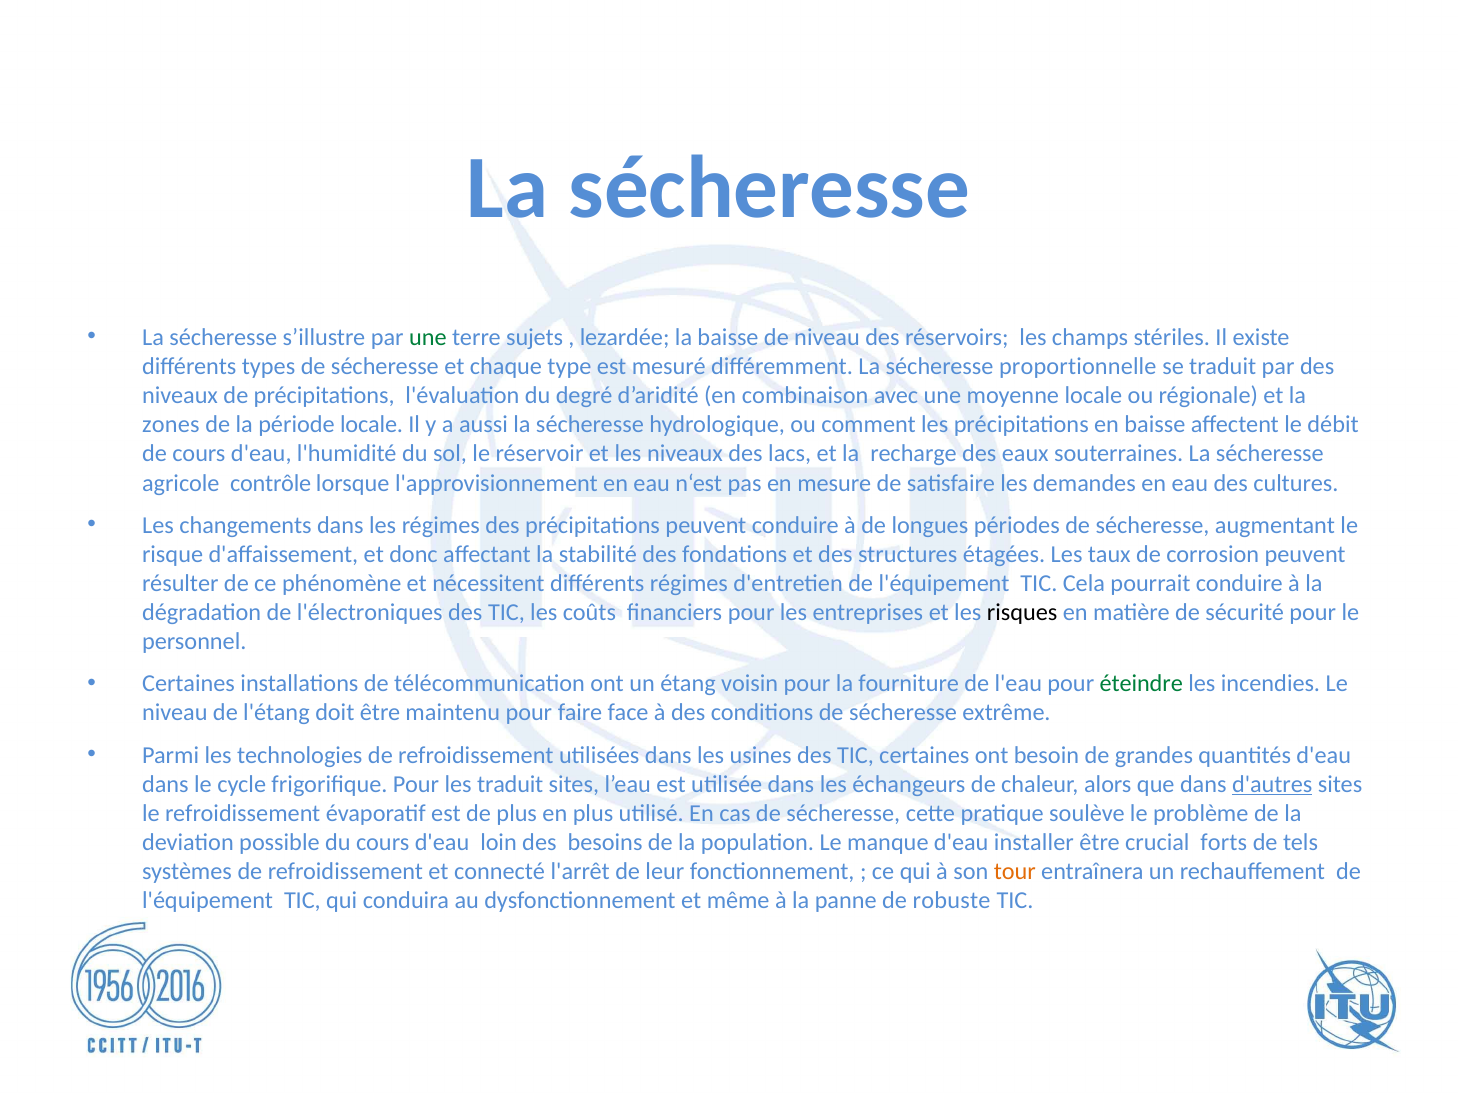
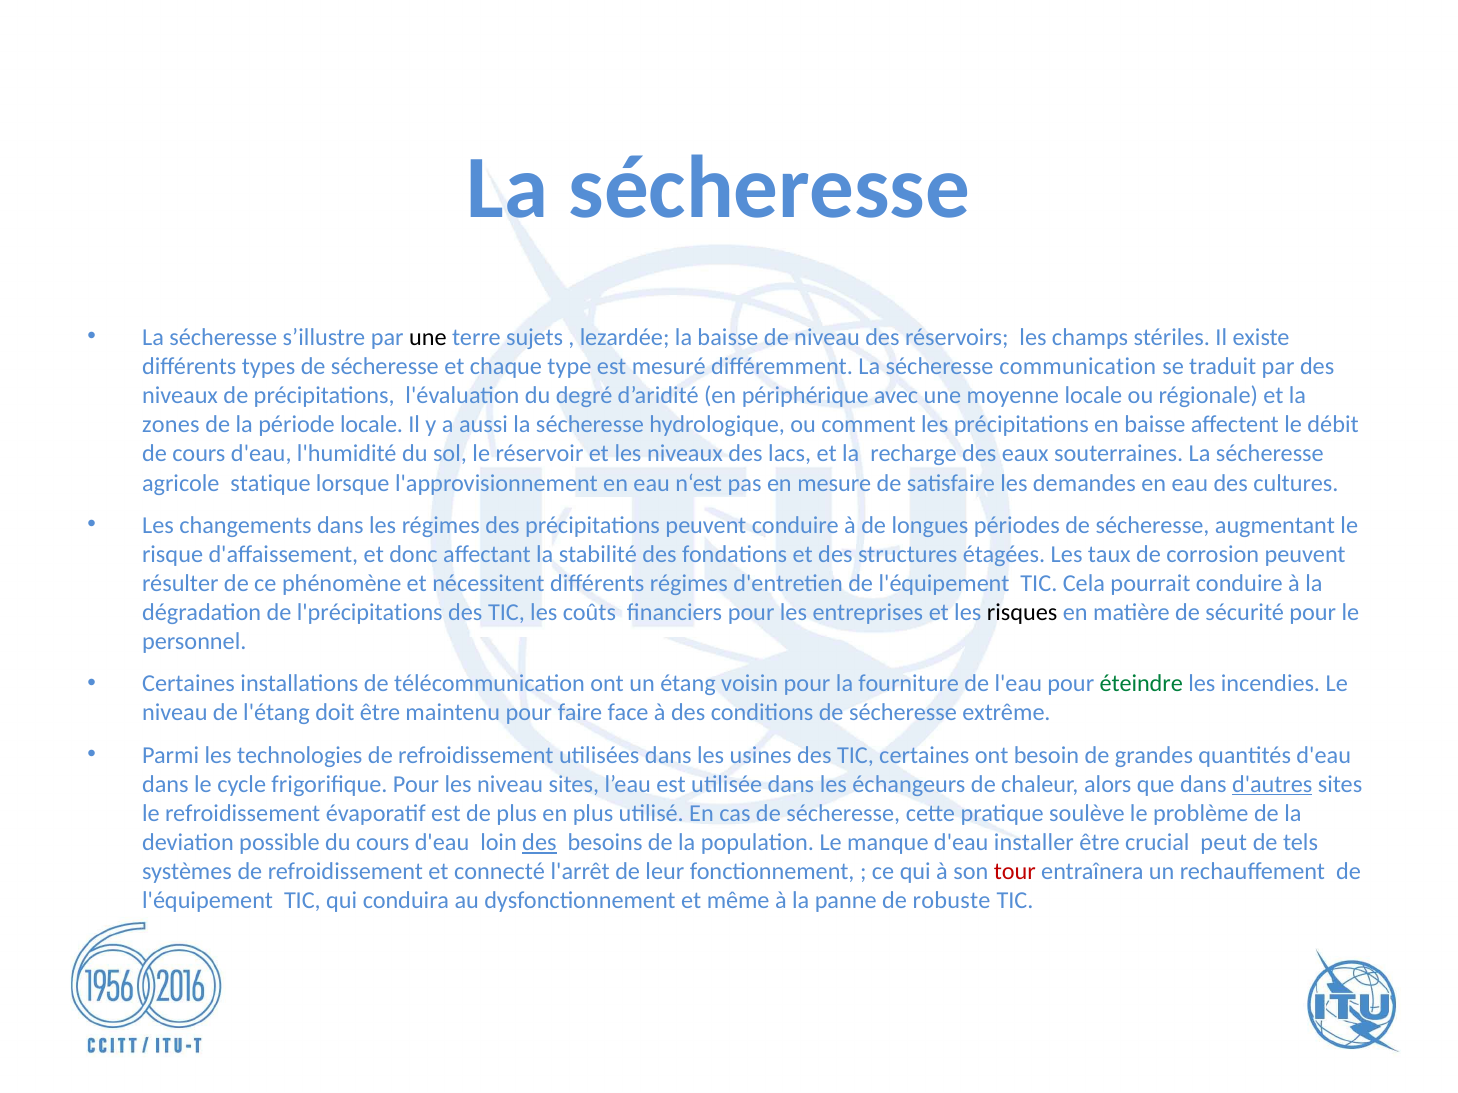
une colour: green -> black (428, 337)
proportionnelle: proportionnelle -> communication (1078, 367)
combinaison: combinaison -> périphérique (805, 396)
contrôle: contrôle -> statique (271, 483)
l'électroniques: l'électroniques -> l'précipitations (370, 613)
les traduit: traduit -> niveau (510, 785)
des underline: none -> present (539, 843)
forts: forts -> peut (1224, 843)
tour colour: orange -> red (1015, 872)
